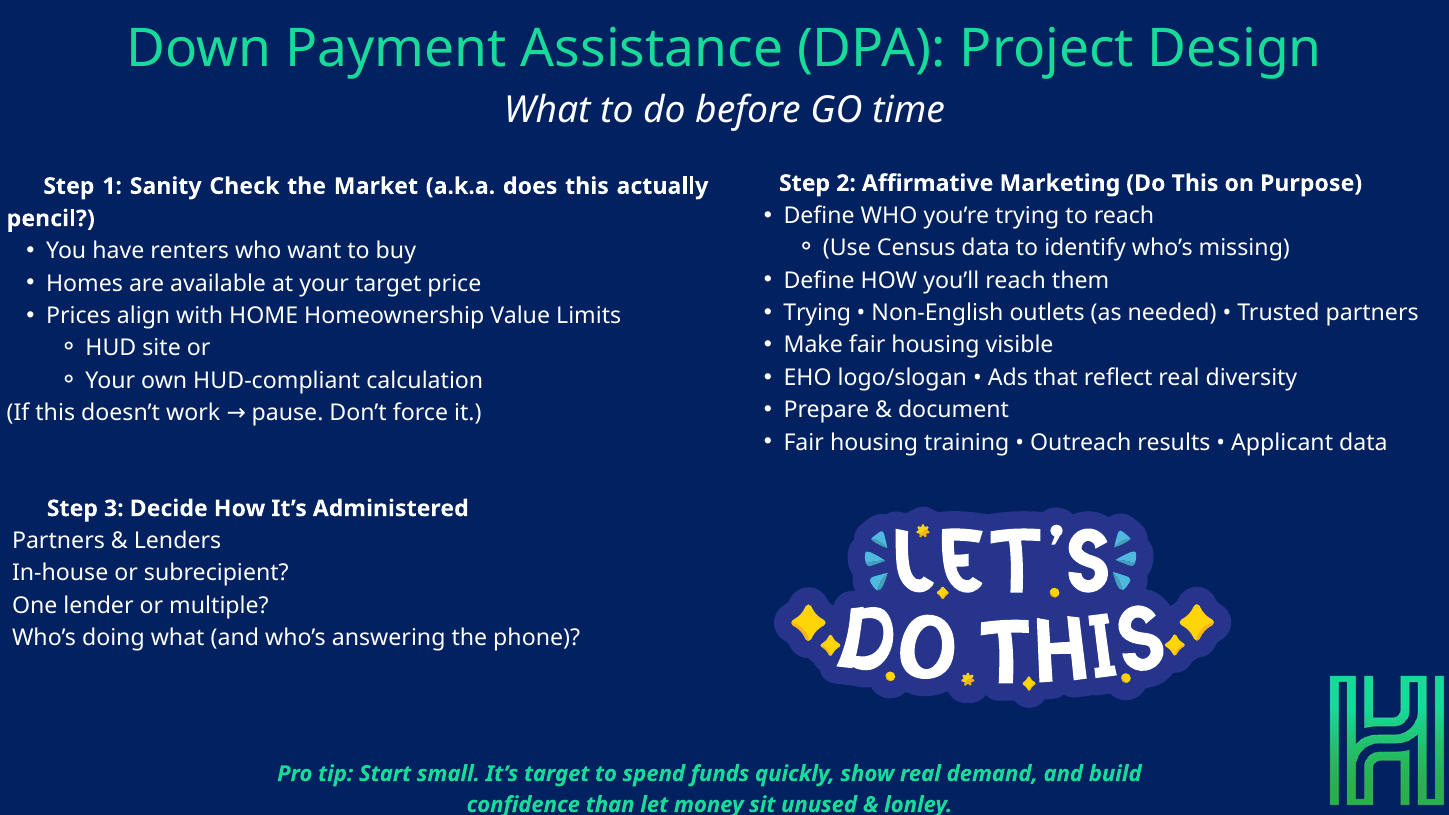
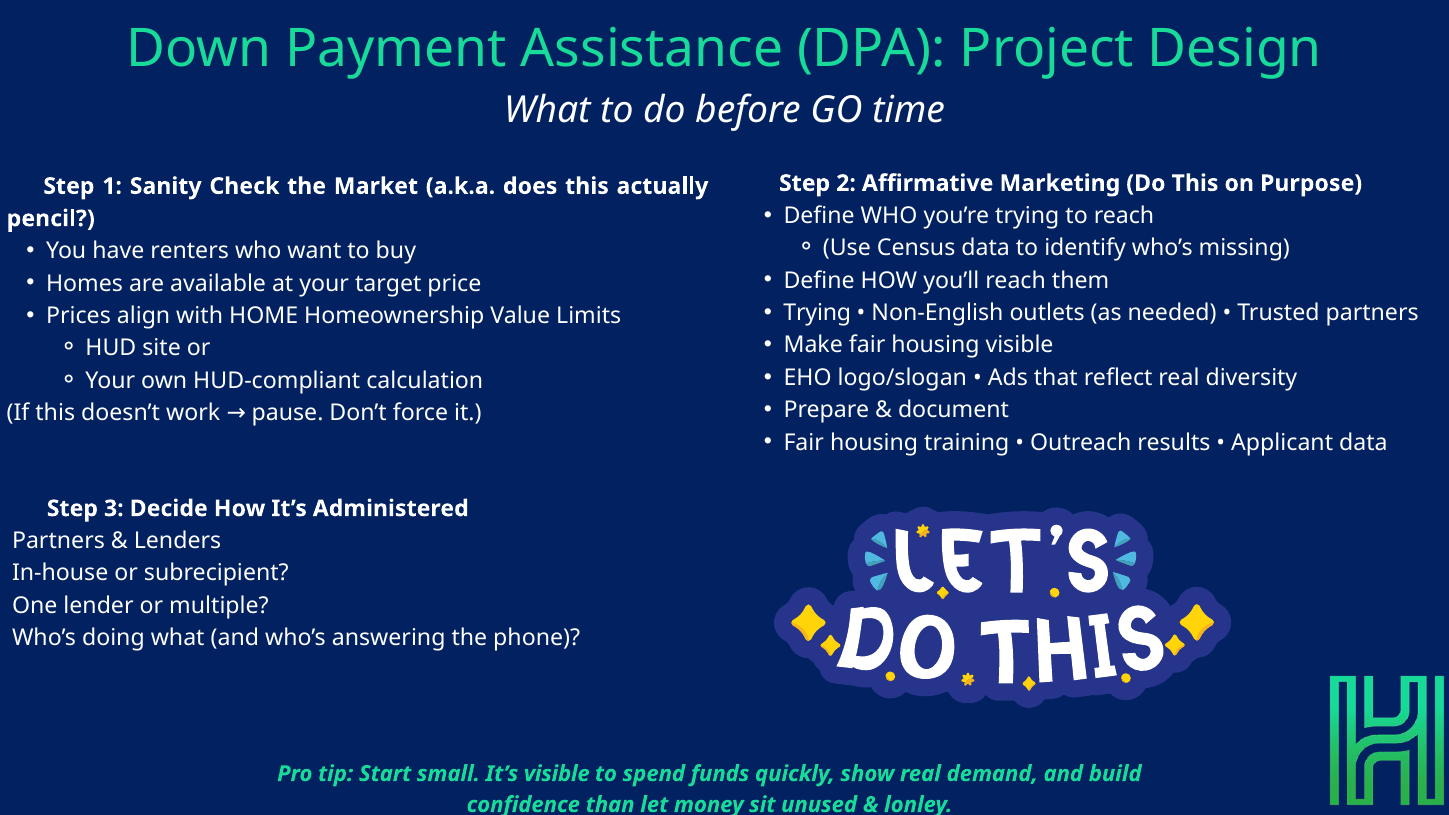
It’s target: target -> visible (557, 774)
